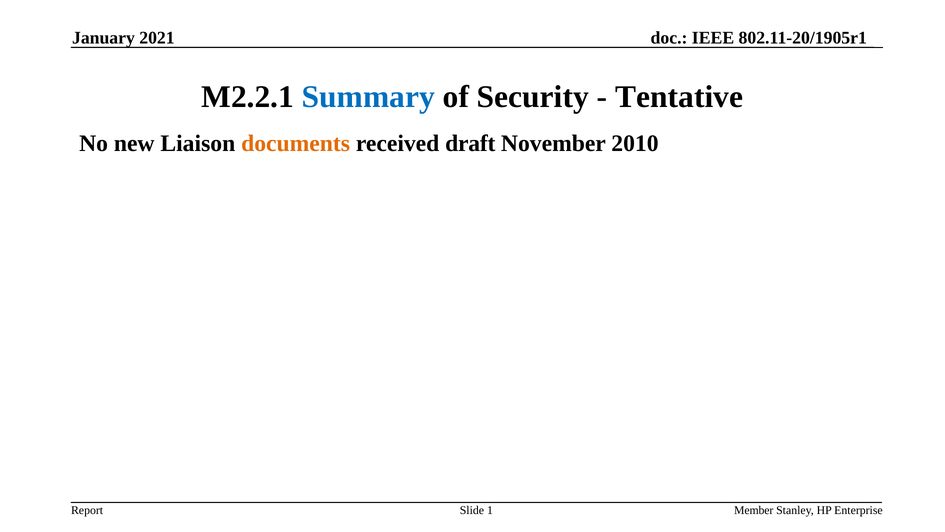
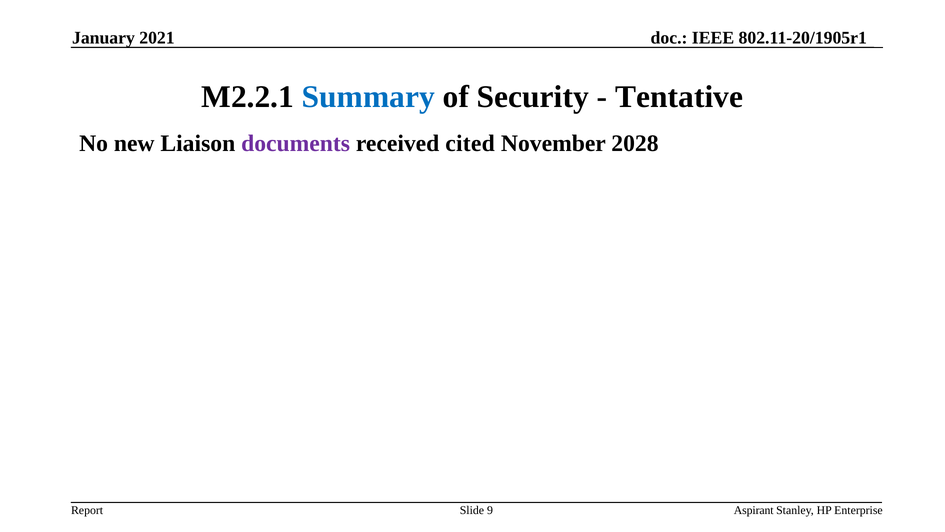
documents colour: orange -> purple (296, 143)
draft: draft -> cited (470, 143)
2010: 2010 -> 2028 (635, 143)
1: 1 -> 9 (490, 510)
Member: Member -> Aspirant (754, 510)
